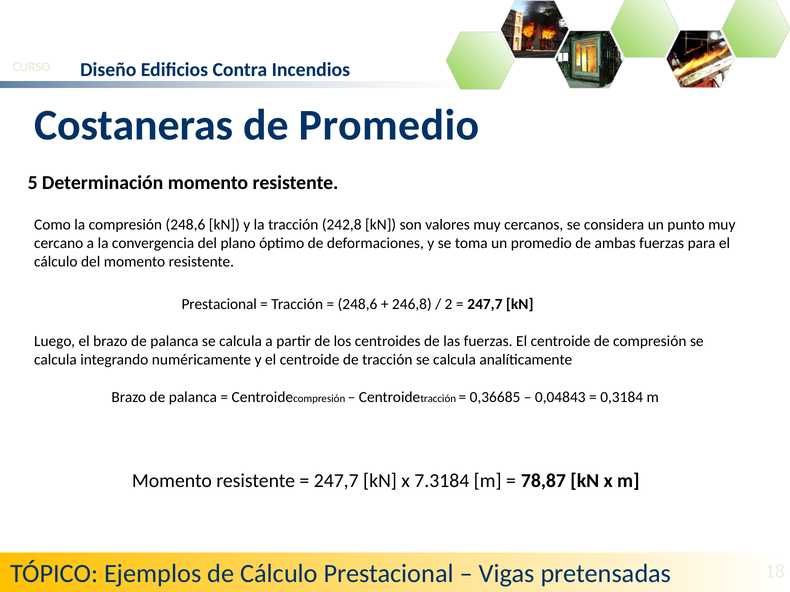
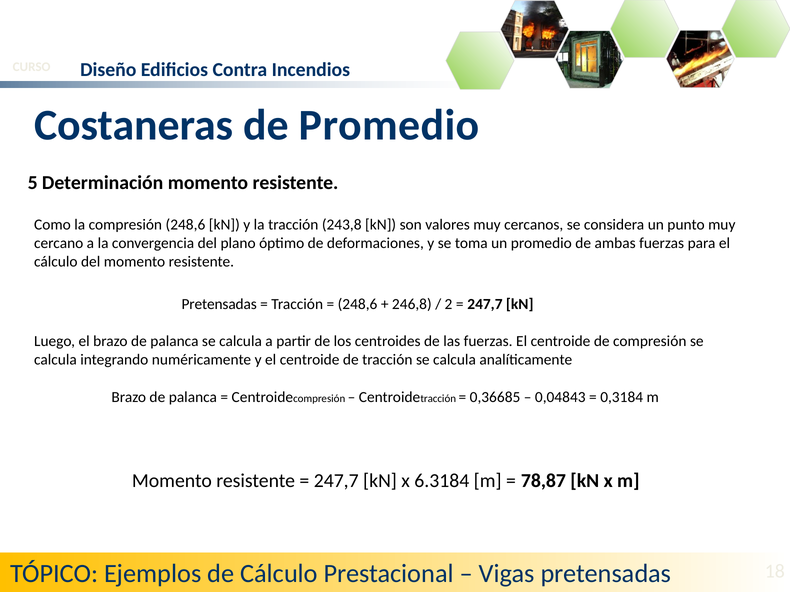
242,8: 242,8 -> 243,8 (342, 225)
Prestacional: Prestacional -> Pretensadas (219, 304)
7.3184: 7.3184 -> 6.3184 (442, 481)
